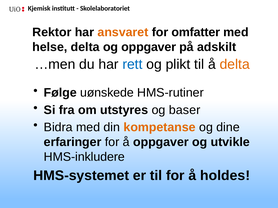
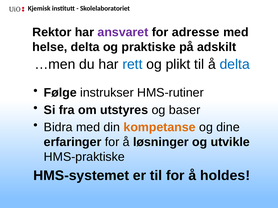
ansvaret colour: orange -> purple (123, 32)
omfatter: omfatter -> adresse (196, 32)
og oppgaver: oppgaver -> praktiske (149, 47)
delta colour: orange -> blue (235, 65)
uønskede: uønskede -> instrukser (107, 93)
å oppgaver: oppgaver -> løsninger (161, 142)
HMS-inkludere: HMS-inkludere -> HMS-praktiske (84, 157)
